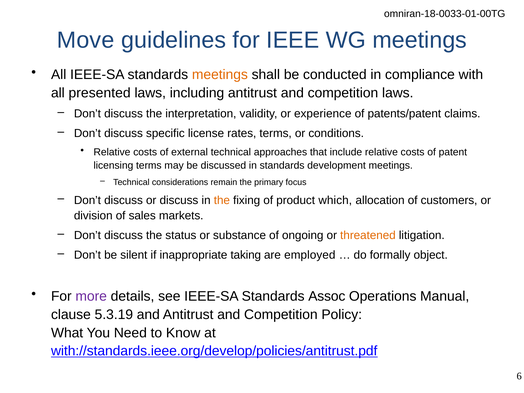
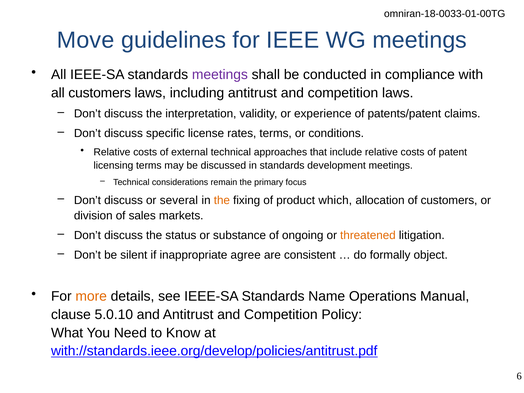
meetings colour: orange -> purple (220, 75)
all presented: presented -> customers (100, 93)
or discuss: discuss -> several (179, 200)
taking: taking -> agree (246, 255)
employed: employed -> consistent (310, 255)
more colour: purple -> orange (91, 296)
Assoc: Assoc -> Name (327, 296)
5.3.19: 5.3.19 -> 5.0.10 (114, 315)
